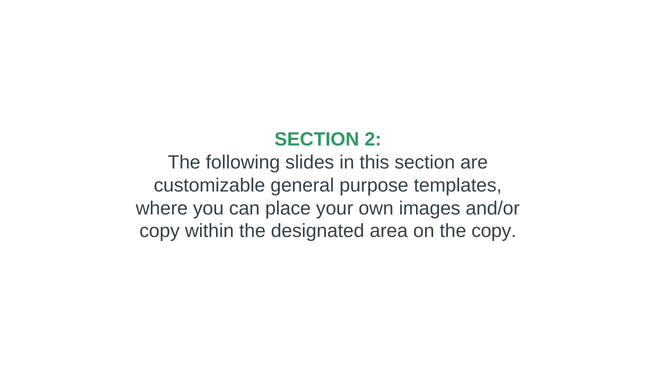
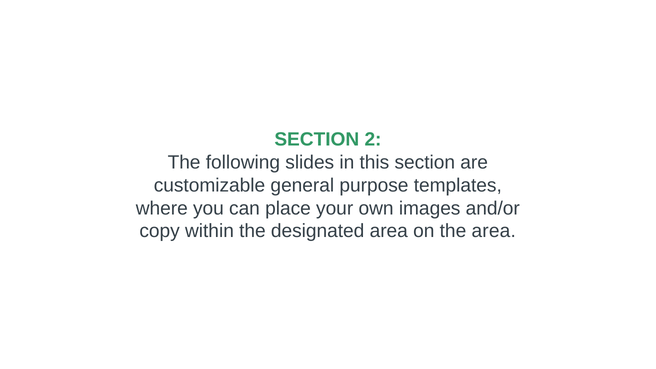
the copy: copy -> area (494, 231)
